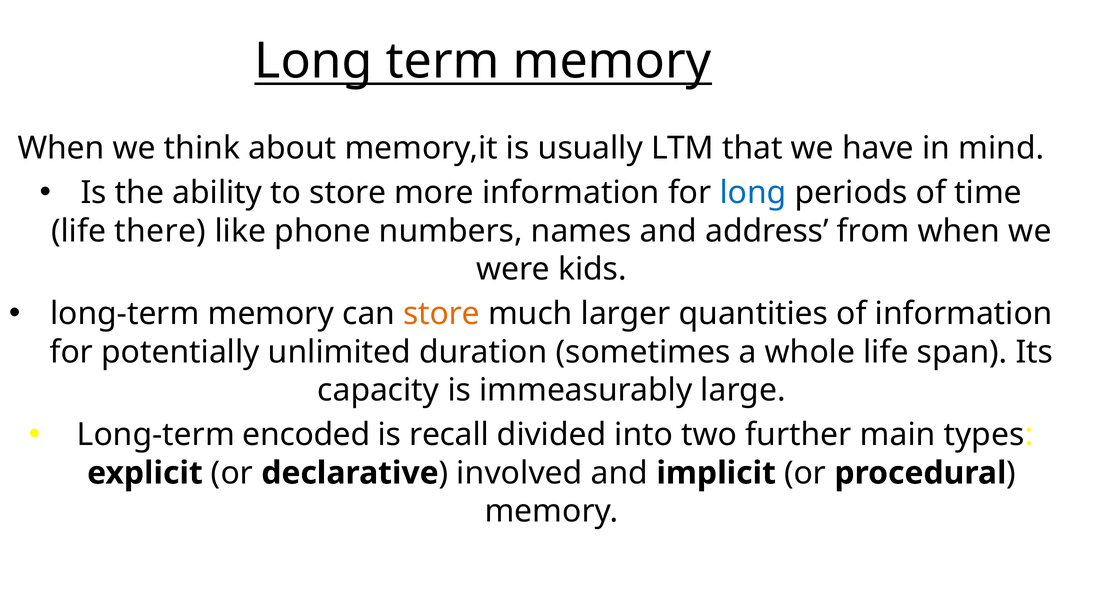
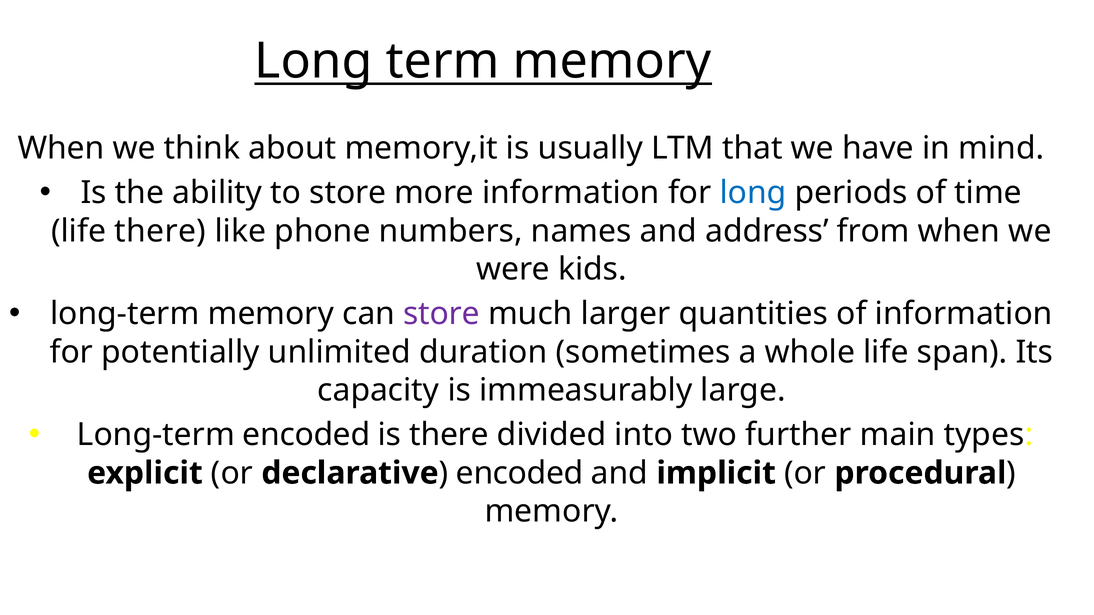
store colour: orange -> purple (442, 314)
is recall: recall -> there (449, 435)
involved: involved -> encoded (520, 473)
